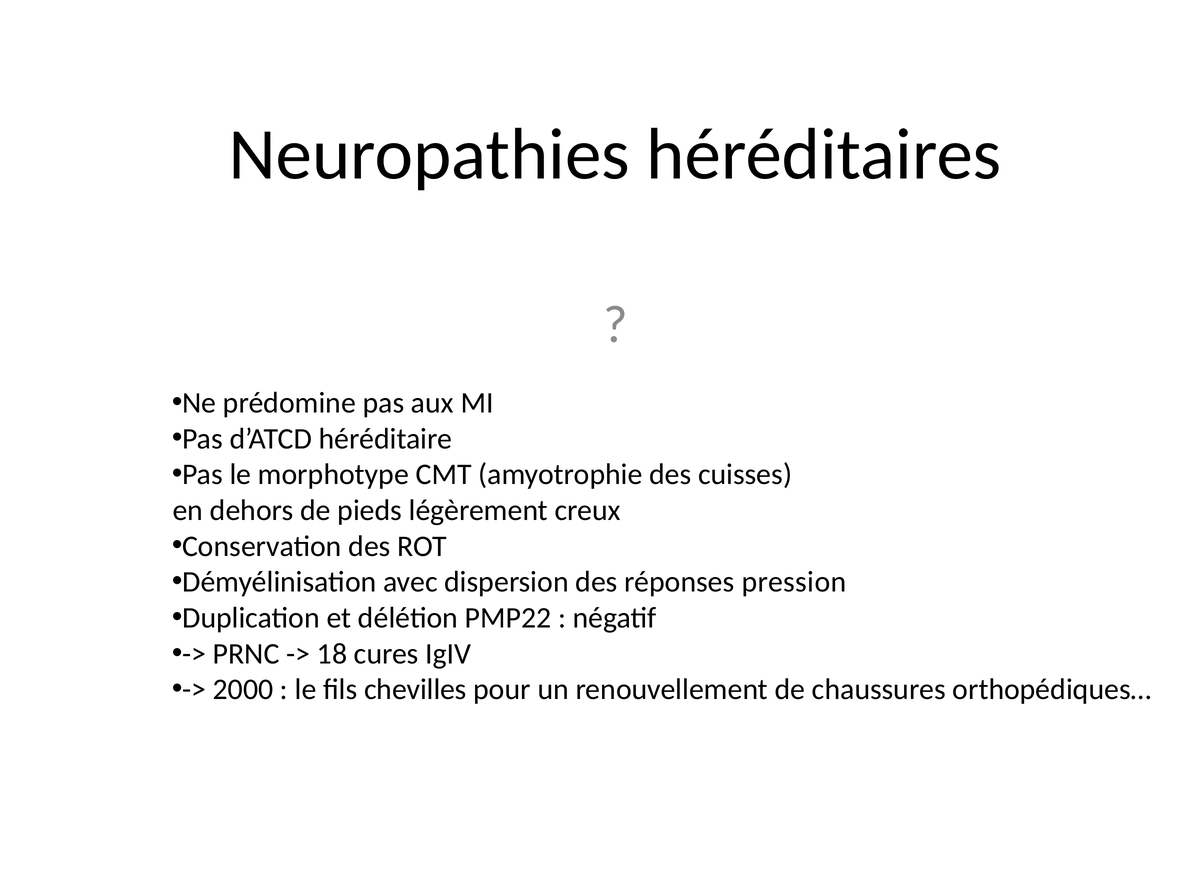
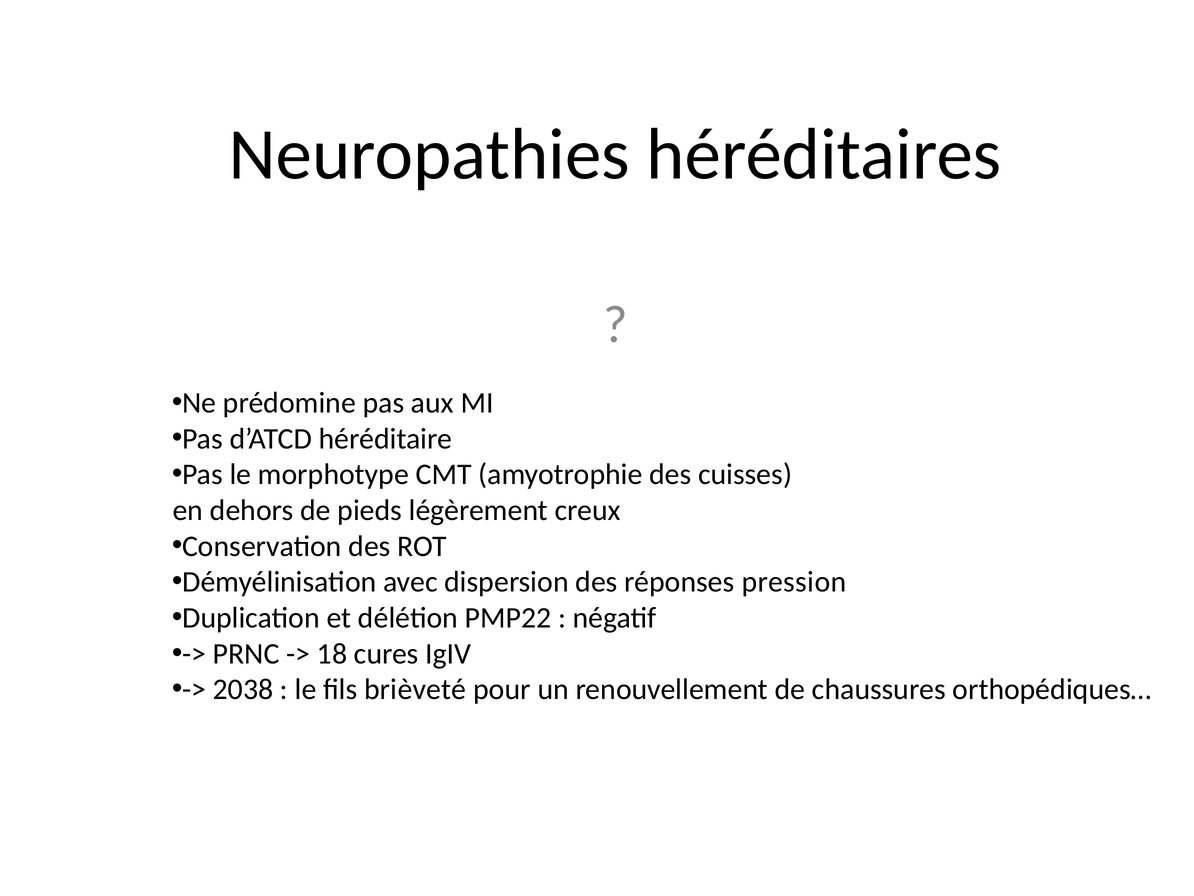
2000: 2000 -> 2038 (243, 689)
chevilles: chevilles -> brièveté (415, 689)
